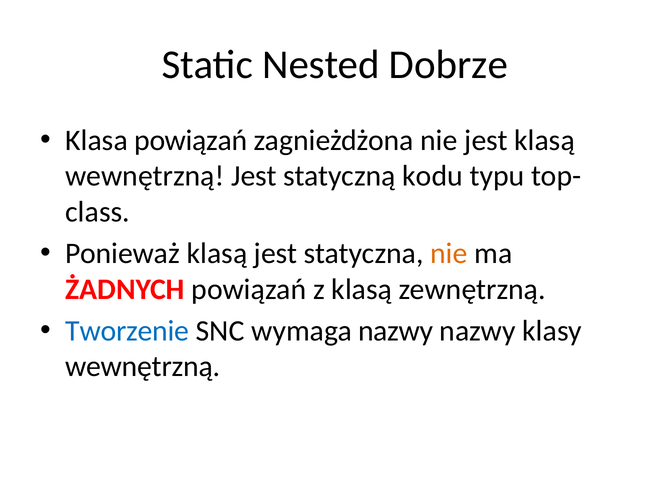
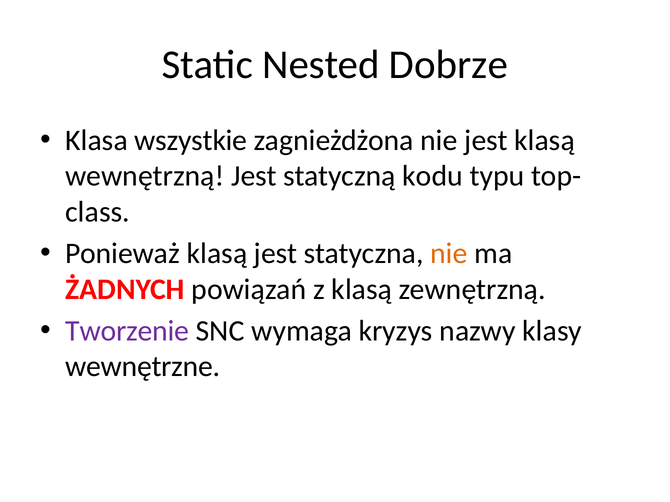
Klasa powiązań: powiązań -> wszystkie (191, 141)
Tworzenie colour: blue -> purple (127, 331)
wymaga nazwy: nazwy -> kryzys (396, 331)
wewnętrzną: wewnętrzną -> wewnętrzne (143, 367)
